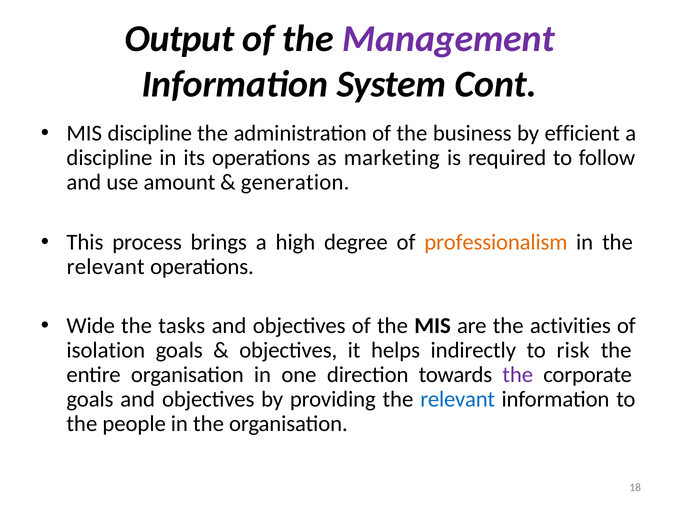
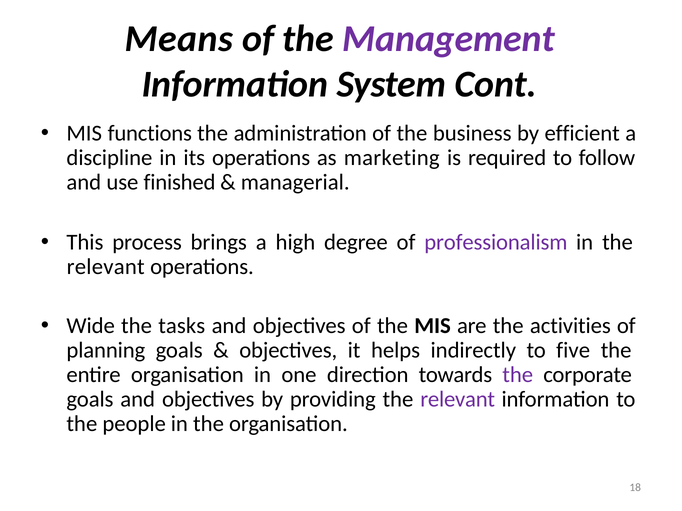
Output: Output -> Means (179, 39)
MIS discipline: discipline -> functions (150, 133)
amount: amount -> finished (180, 182)
generation: generation -> managerial (295, 182)
professionalism colour: orange -> purple (496, 243)
isolation: isolation -> planning (106, 350)
risk: risk -> five (573, 350)
relevant colour: blue -> purple (458, 399)
